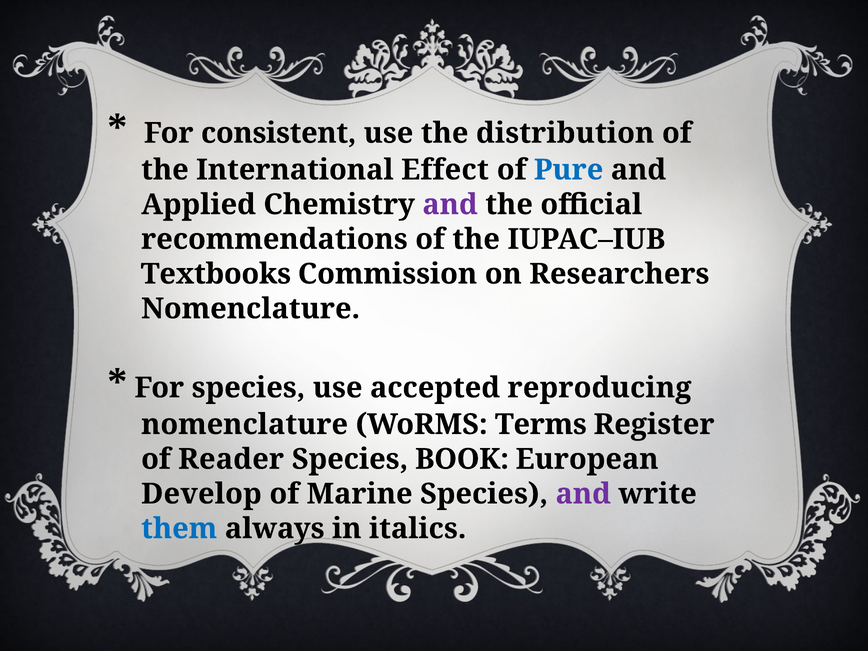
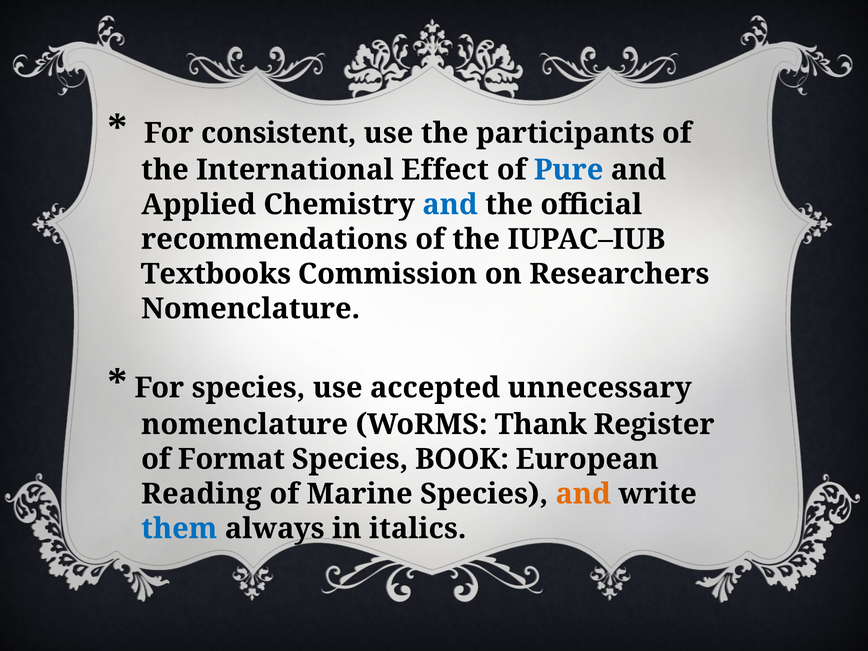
distribution: distribution -> participants (565, 133)
and colour: purple -> blue (450, 205)
reproducing: reproducing -> unnecessary (600, 388)
Terms: Terms -> Thank (541, 424)
Reader: Reader -> Format (231, 459)
Develop: Develop -> Reading (201, 494)
and colour: purple -> orange (583, 494)
